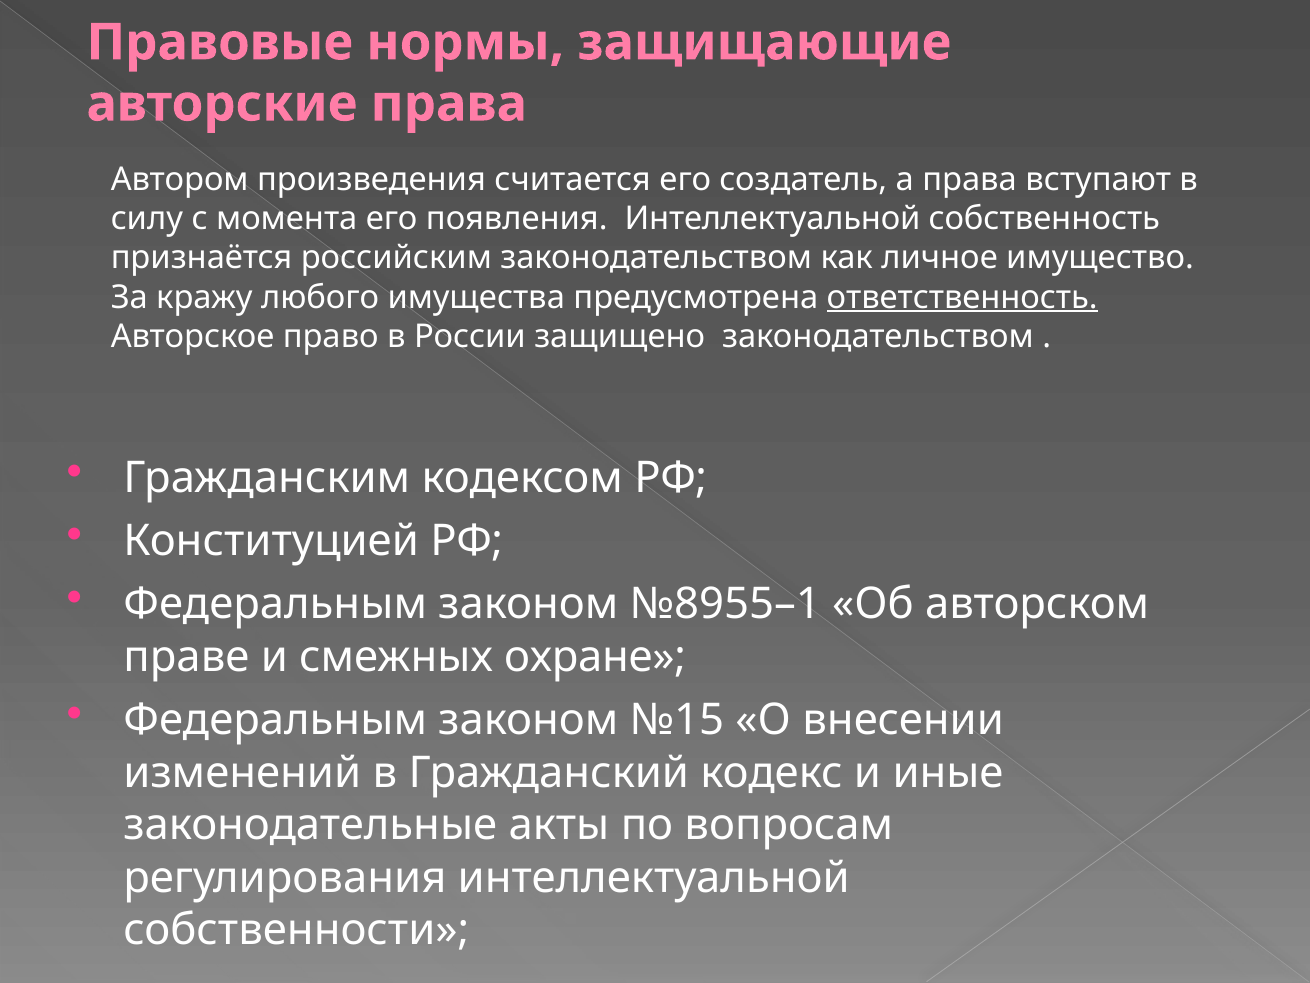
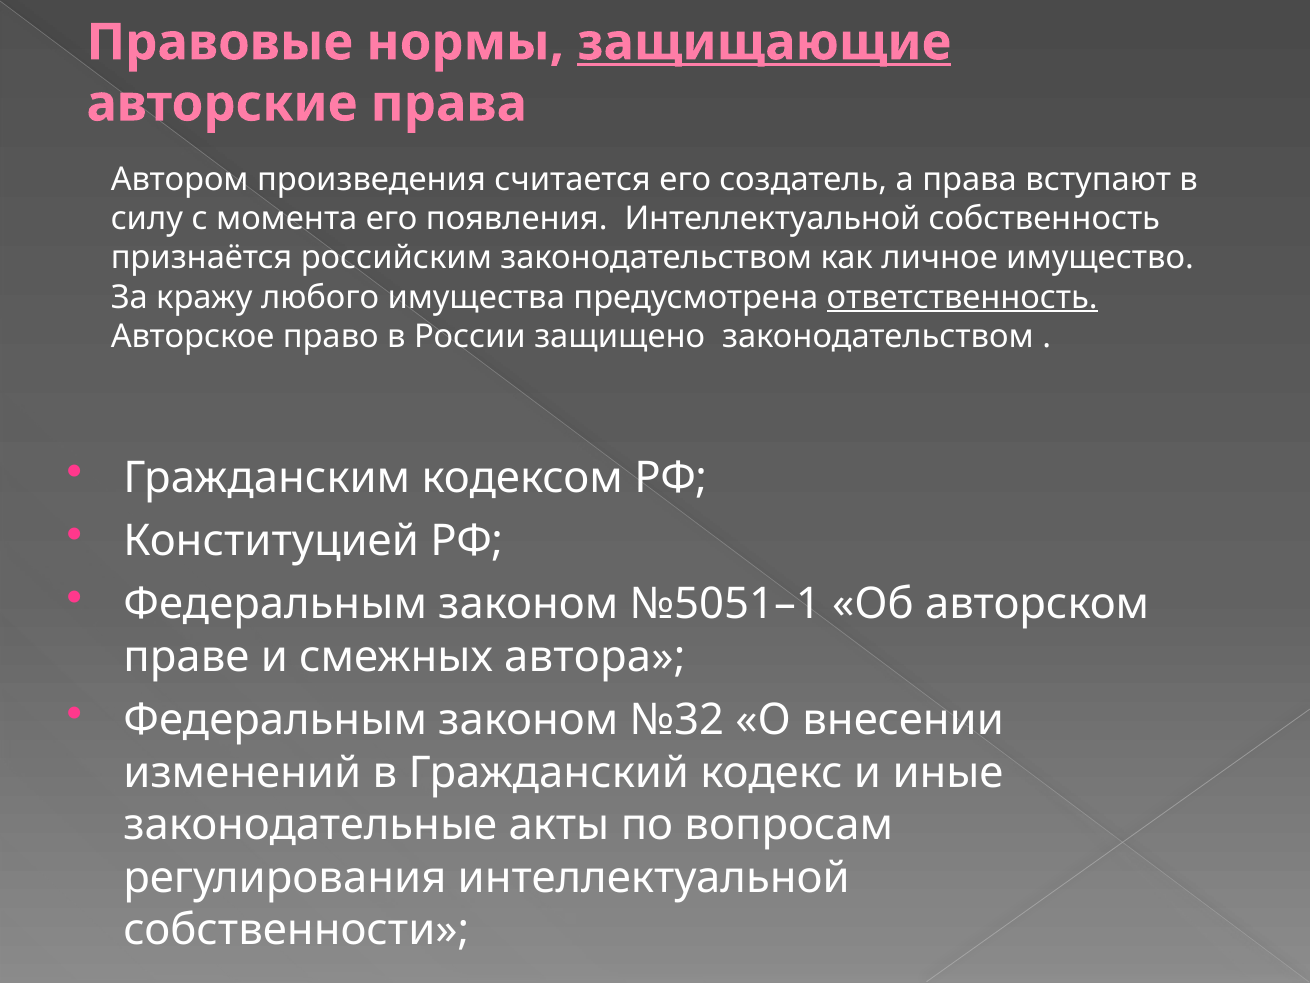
защищающие underline: none -> present (764, 43)
№8955–1: №8955–1 -> №5051–1 (725, 604)
охране: охране -> автора (595, 657)
№15: №15 -> №32 (677, 720)
